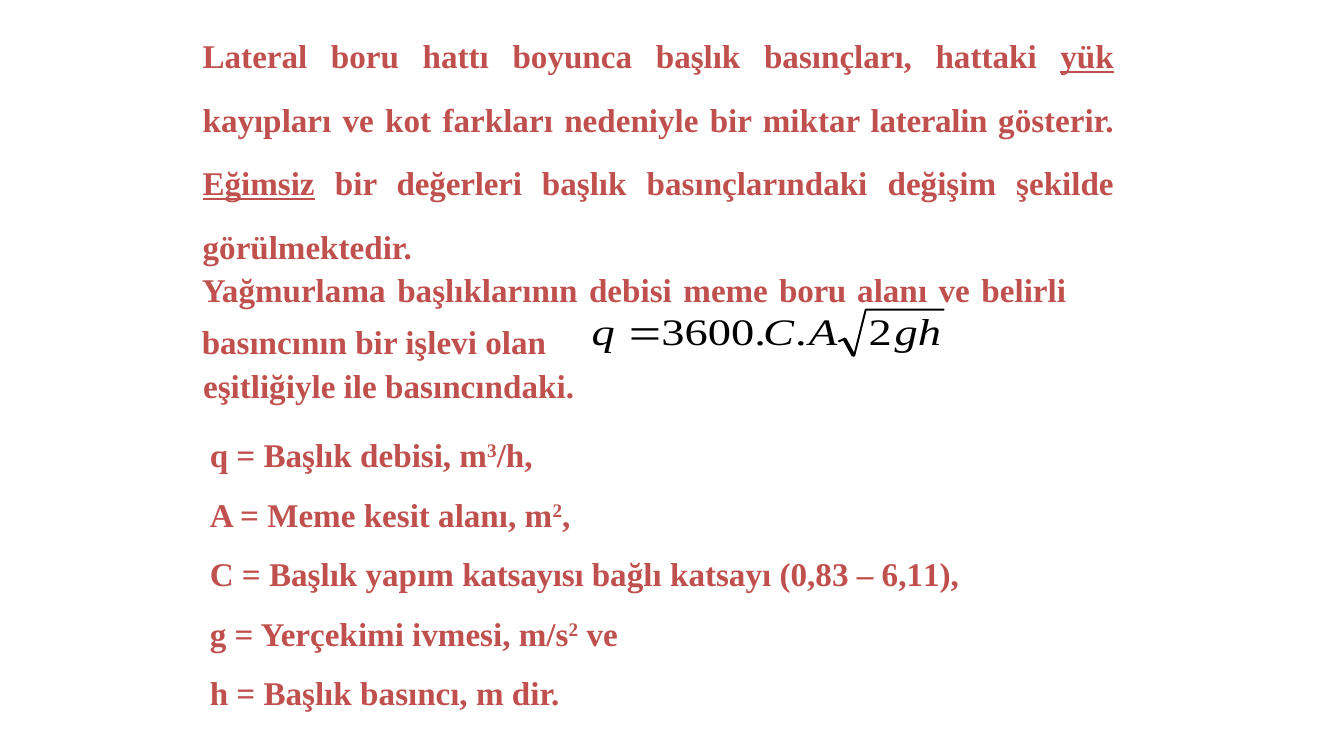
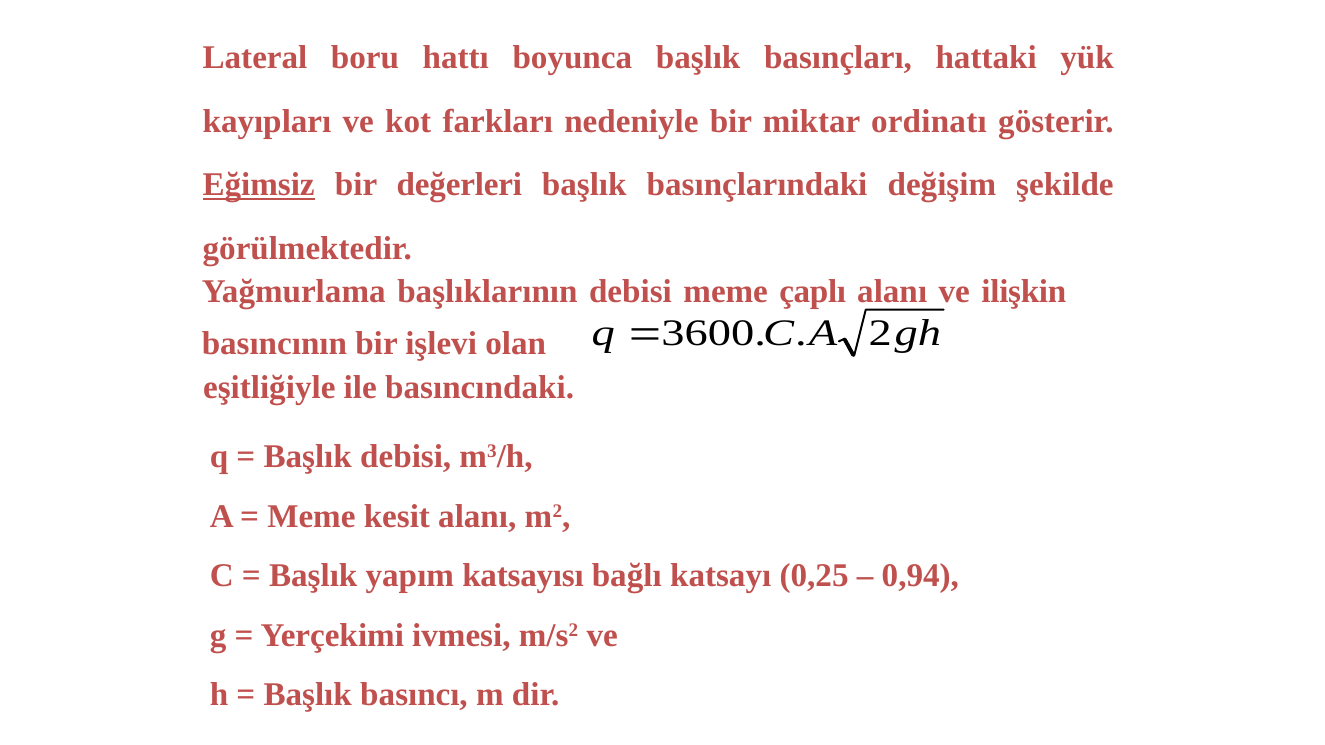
yük underline: present -> none (1087, 58)
lateralin: lateralin -> ordinatı (929, 121)
meme boru: boru -> çaplı (813, 292)
belirli: belirli -> ilişkin (1024, 292)
0,83: 0,83 -> 0,25 (814, 576)
6,11: 6,11 -> 0,94 (920, 576)
